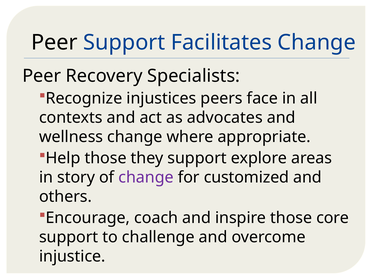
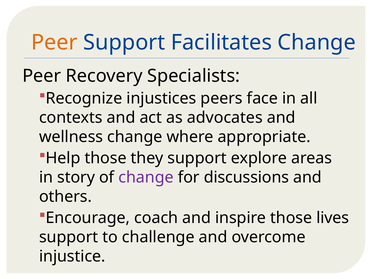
Peer colour: black -> orange (54, 42)
customized: customized -> discussions (246, 177)
core: core -> lives (333, 218)
